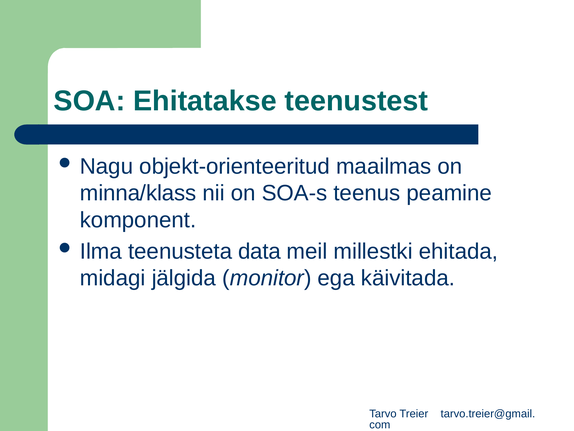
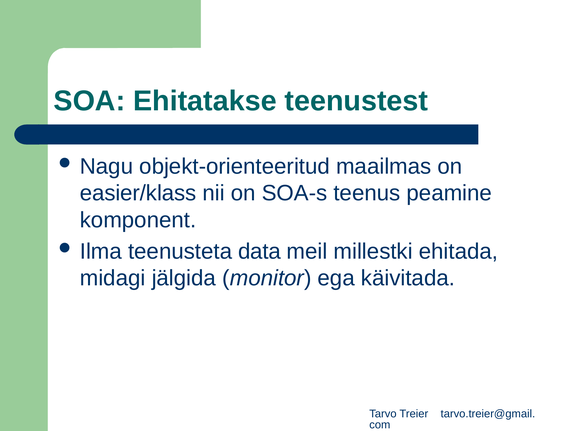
minna/klass: minna/klass -> easier/klass (138, 193)
